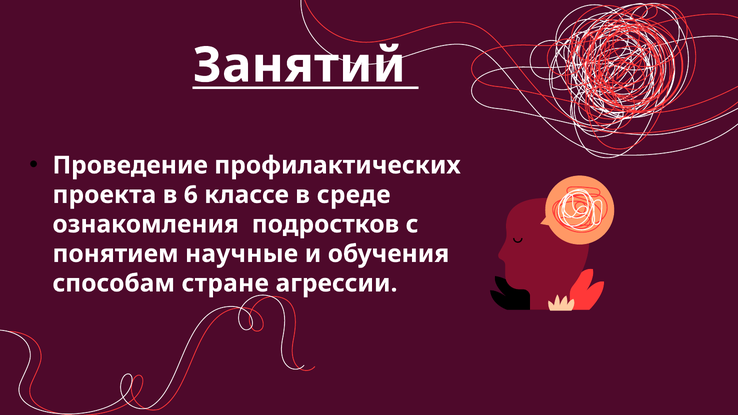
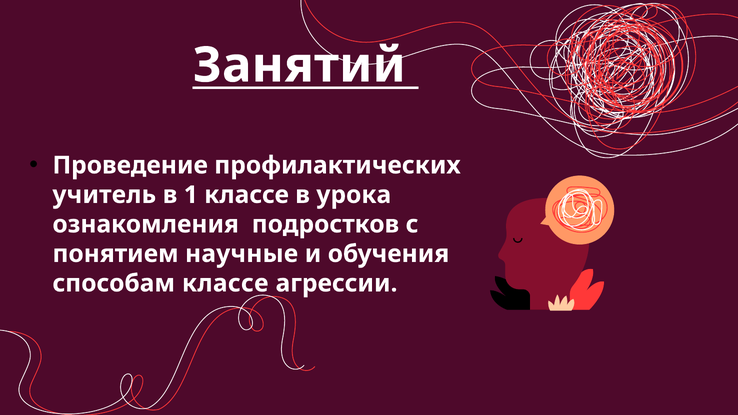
проекта: проекта -> учитель (104, 195)
6: 6 -> 1 (191, 195)
среде: среде -> урока (354, 195)
способам стране: стране -> классе (225, 283)
